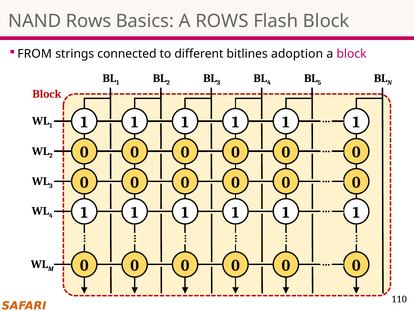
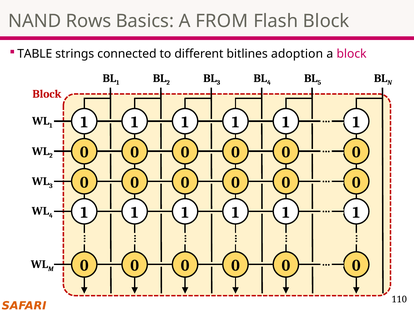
A ROWS: ROWS -> FROM (222, 21)
FROM: FROM -> TABLE (35, 54)
